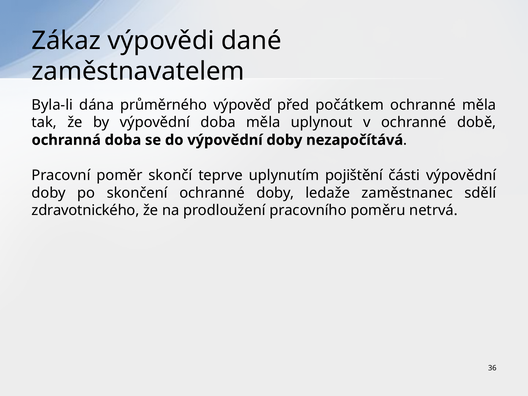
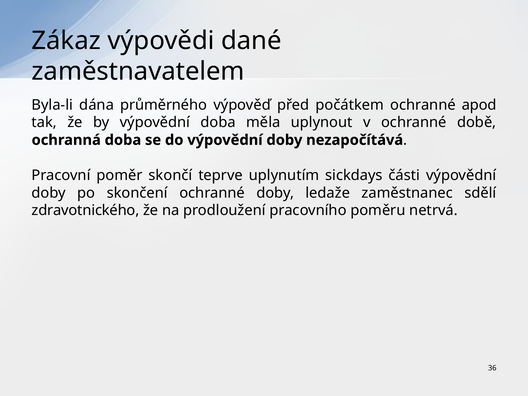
ochranné měla: měla -> apod (479, 105)
pojištění: pojištění -> sickdays (354, 175)
